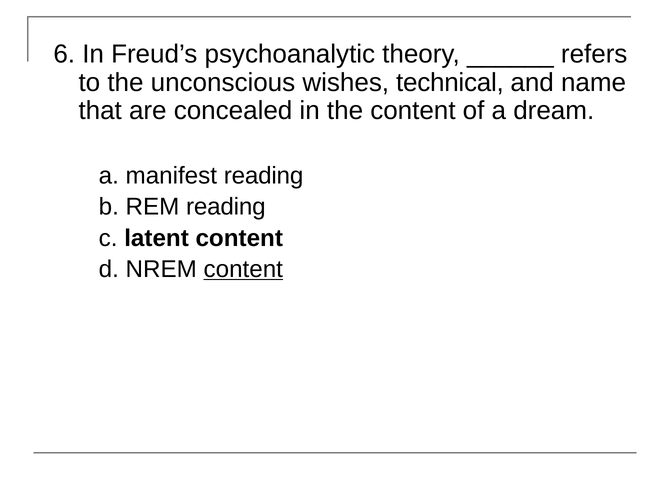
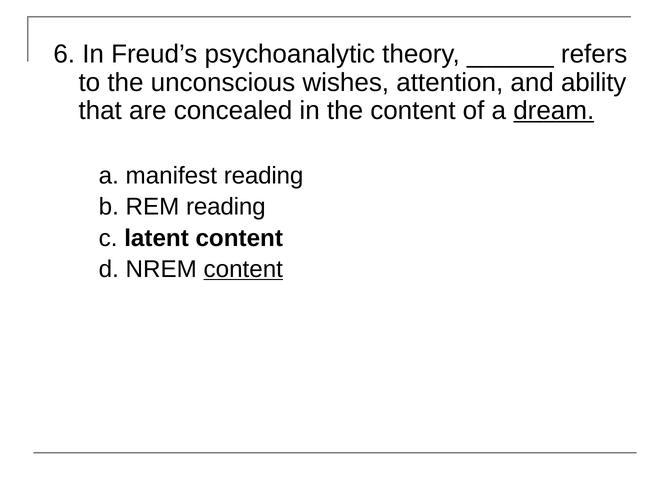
technical: technical -> attention (450, 82)
name: name -> ability (594, 82)
dream underline: none -> present (554, 110)
